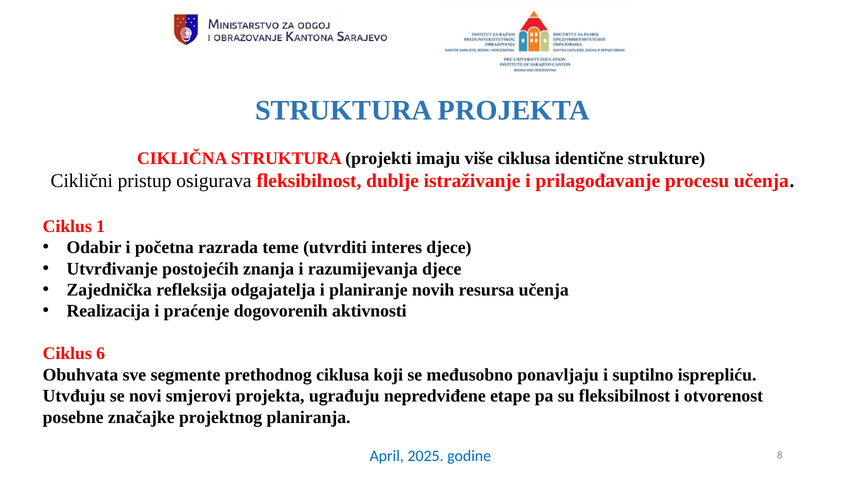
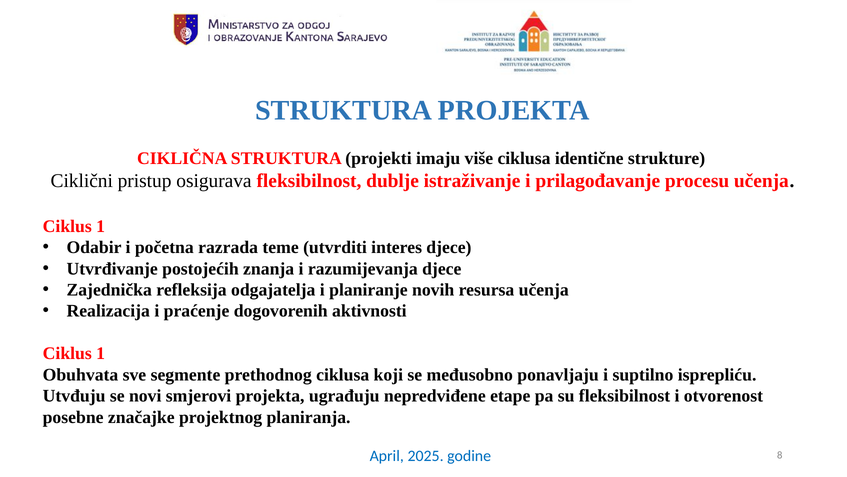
6: 6 -> 1 (101, 353)
